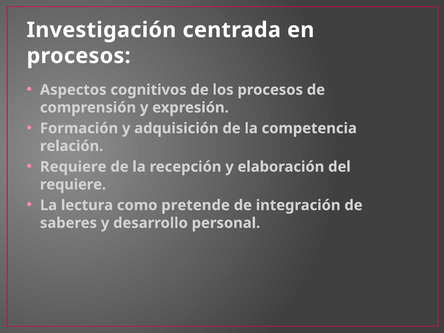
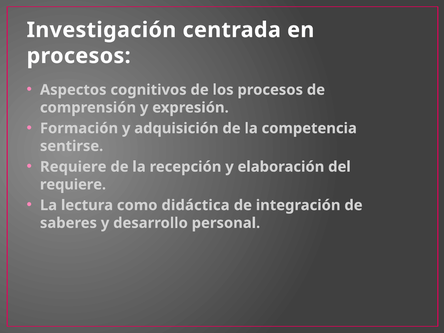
relación: relación -> sentirse (72, 146)
pretende: pretende -> didáctica (196, 205)
